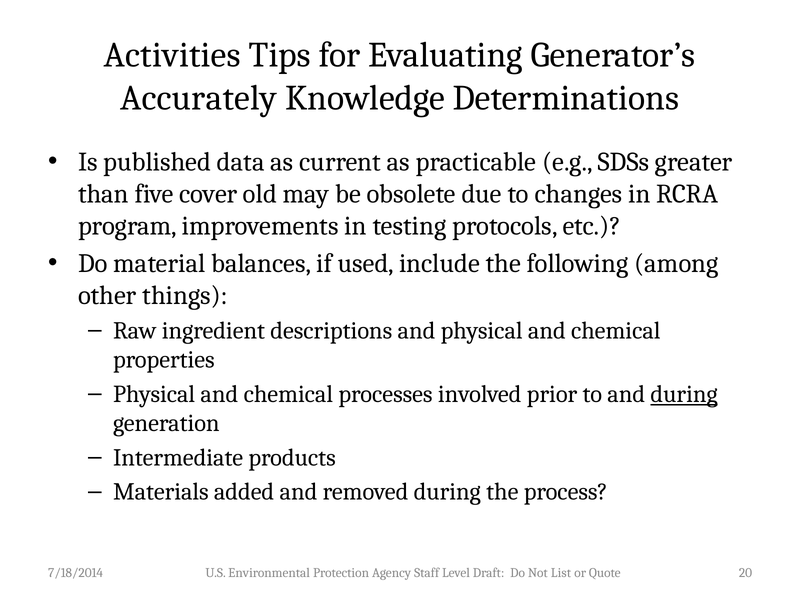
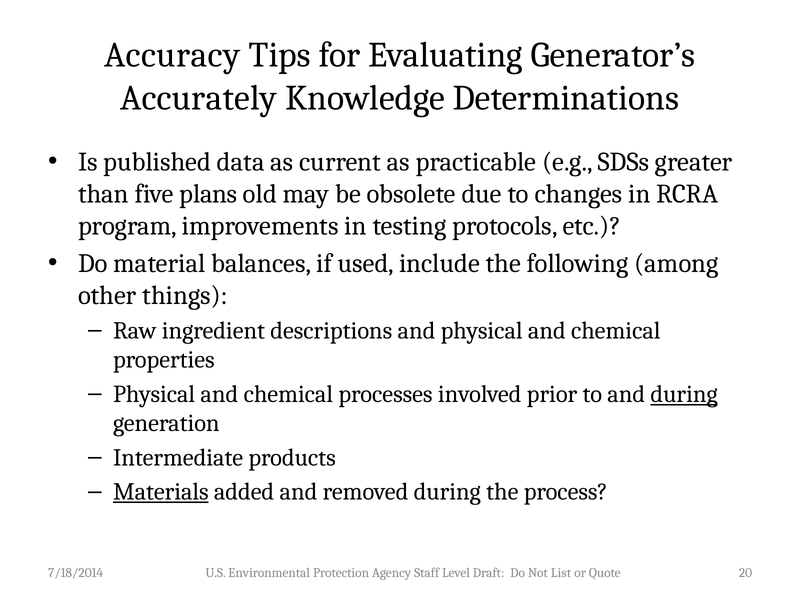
Activities: Activities -> Accuracy (172, 55)
cover: cover -> plans (208, 194)
Materials underline: none -> present (161, 492)
